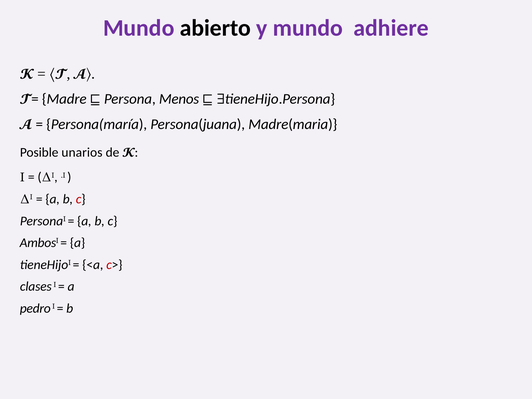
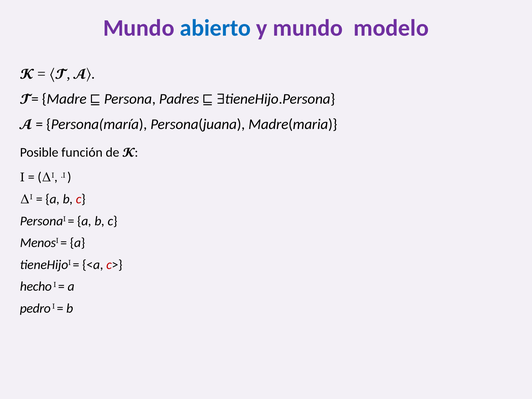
abierto colour: black -> blue (215, 28)
adhiere: adhiere -> modelo (391, 28)
Menos: Menos -> Padres (179, 99)
unarios: unarios -> función (82, 152)
Ambos: Ambos -> Menos (38, 243)
clases: clases -> hecho (36, 287)
